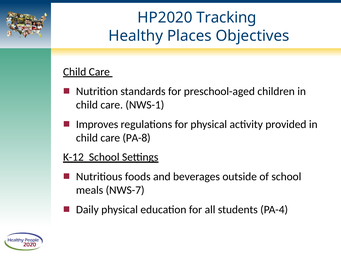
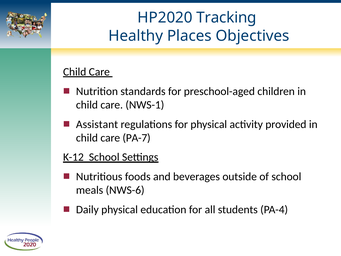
Improves: Improves -> Assistant (97, 124)
PA-8: PA-8 -> PA-7 (137, 138)
NWS-7: NWS-7 -> NWS-6 (125, 190)
